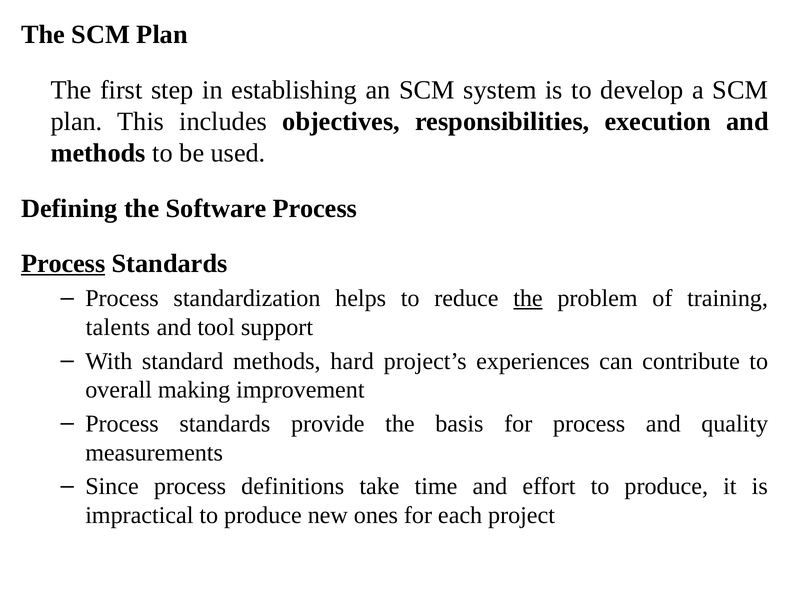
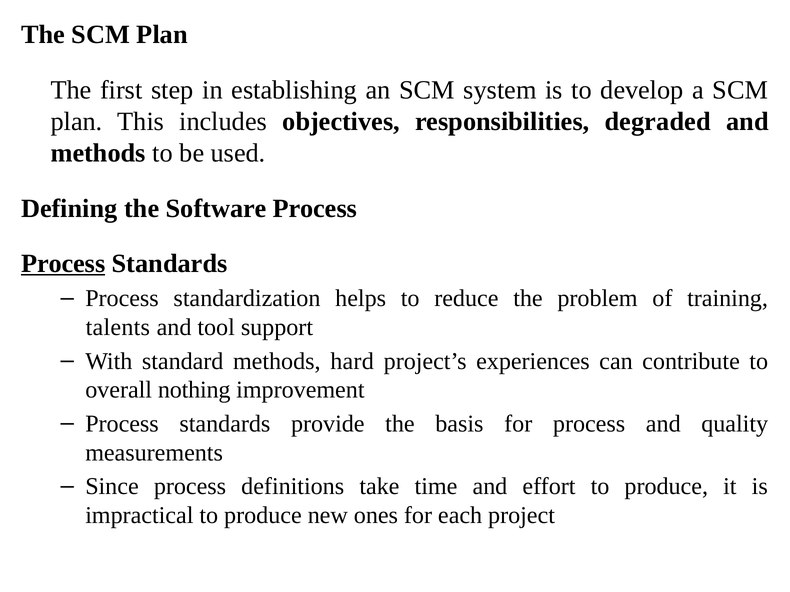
execution: execution -> degraded (658, 122)
the underline: present -> none (528, 299)
making: making -> nothing (194, 390)
